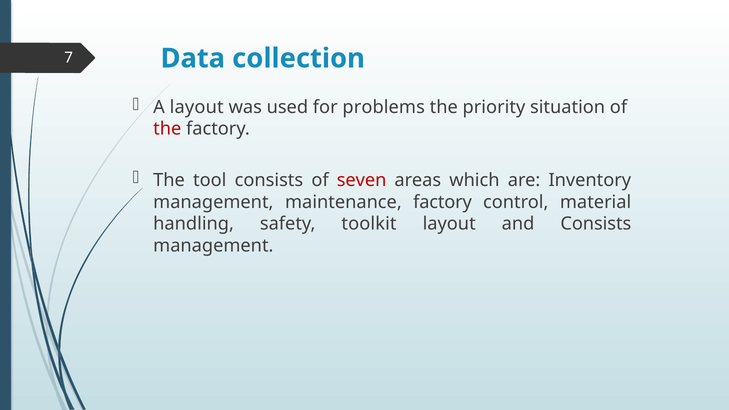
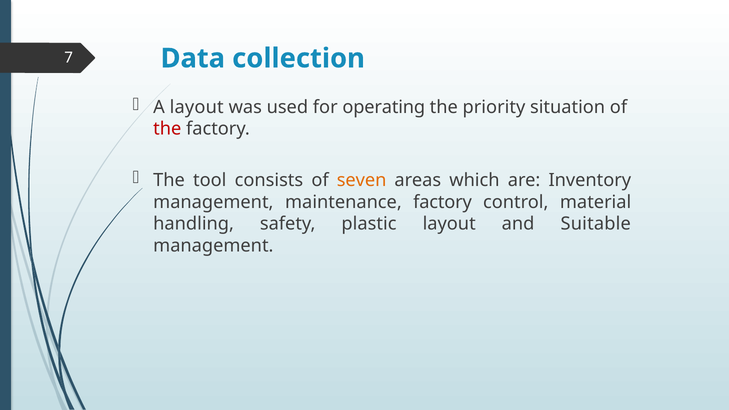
problems: problems -> operating (384, 107)
seven colour: red -> orange (362, 180)
toolkit: toolkit -> plastic (369, 224)
and Consists: Consists -> Suitable (596, 224)
